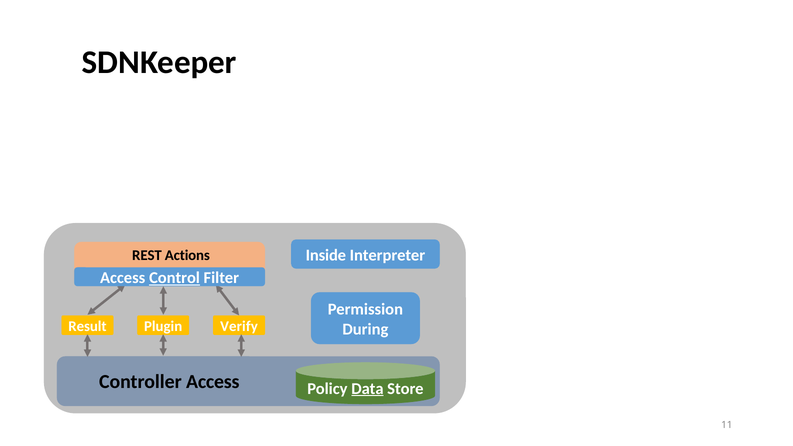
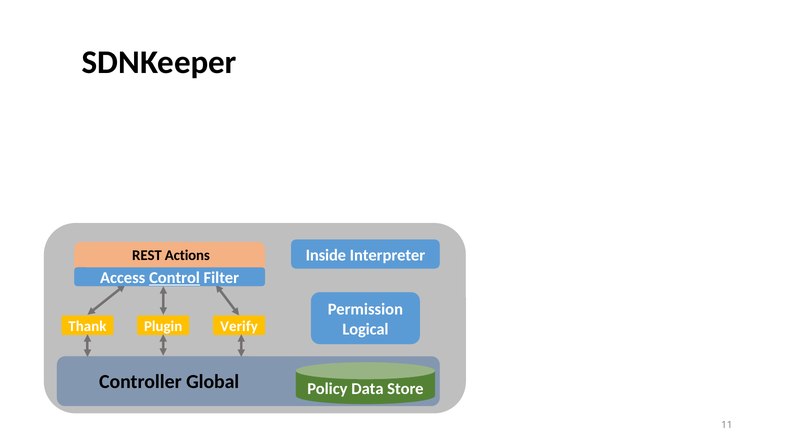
Result: Result -> Thank (87, 326)
During: During -> Logical (365, 329)
Controller Access: Access -> Global (213, 382)
Data underline: present -> none (367, 389)
